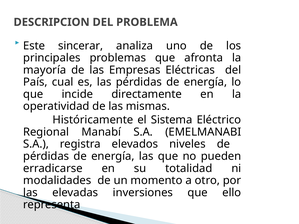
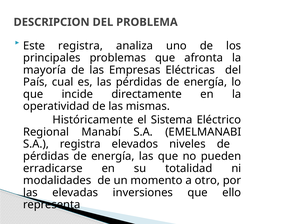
Este sincerar: sincerar -> registra (81, 46)
